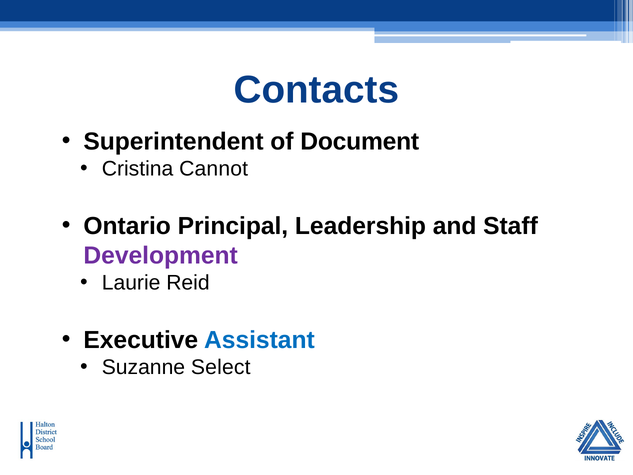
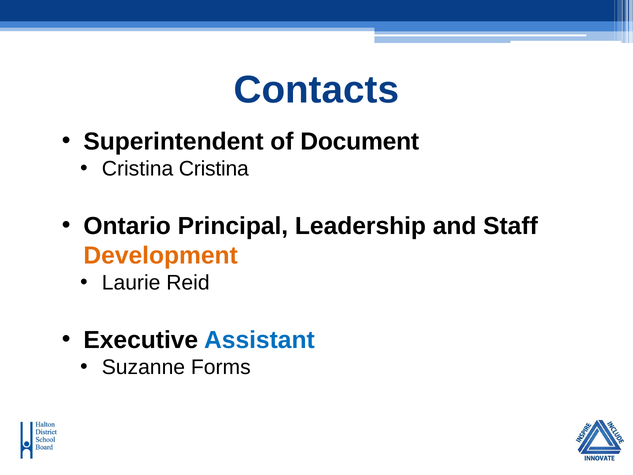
Cristina Cannot: Cannot -> Cristina (214, 169)
Development colour: purple -> orange (161, 256)
Select: Select -> Forms (221, 367)
